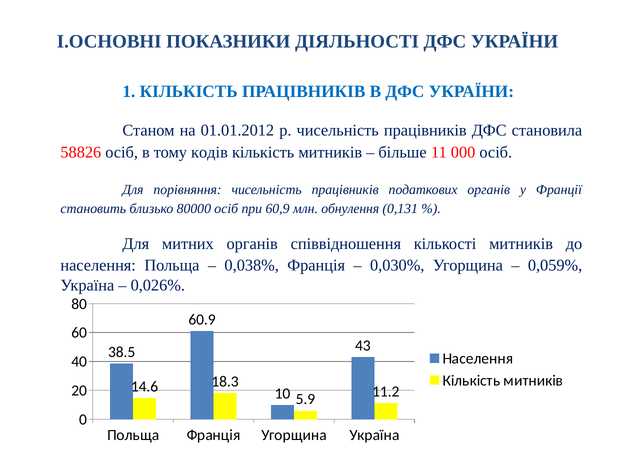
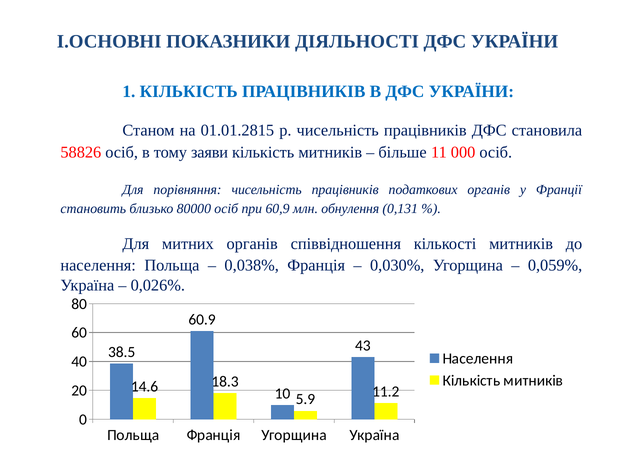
01.01.2012: 01.01.2012 -> 01.01.2815 (237, 130)
кодів: кодів -> заяви (210, 152)
